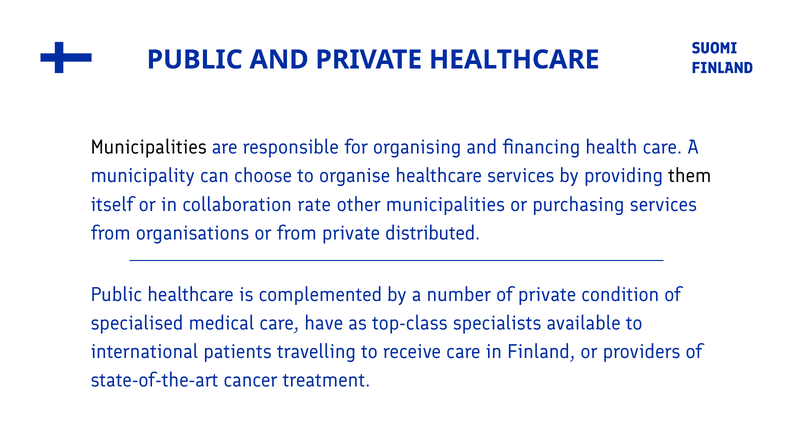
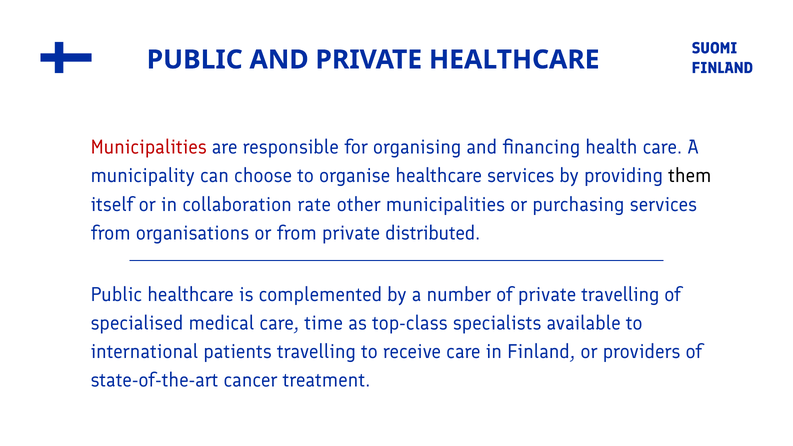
Municipalities colour: black -> red (149, 147)
private condition: condition -> travelling (620, 295)
have: have -> time (324, 323)
